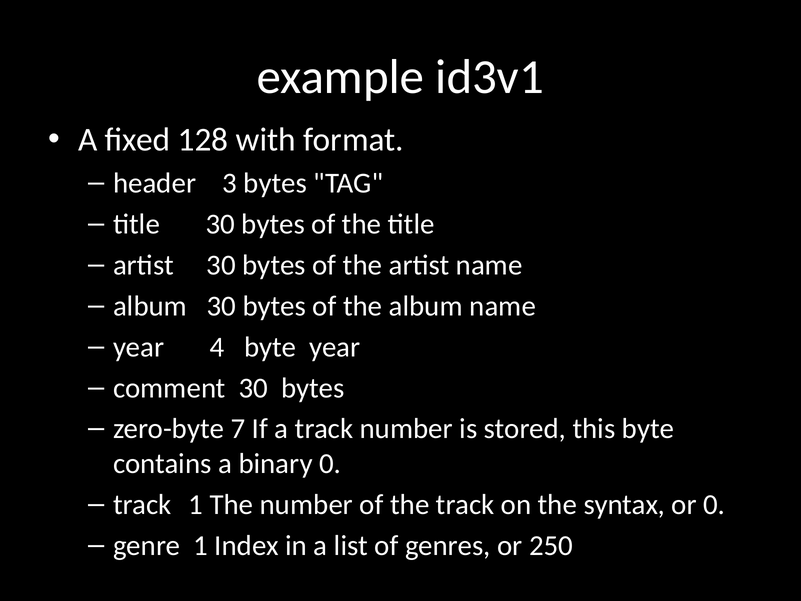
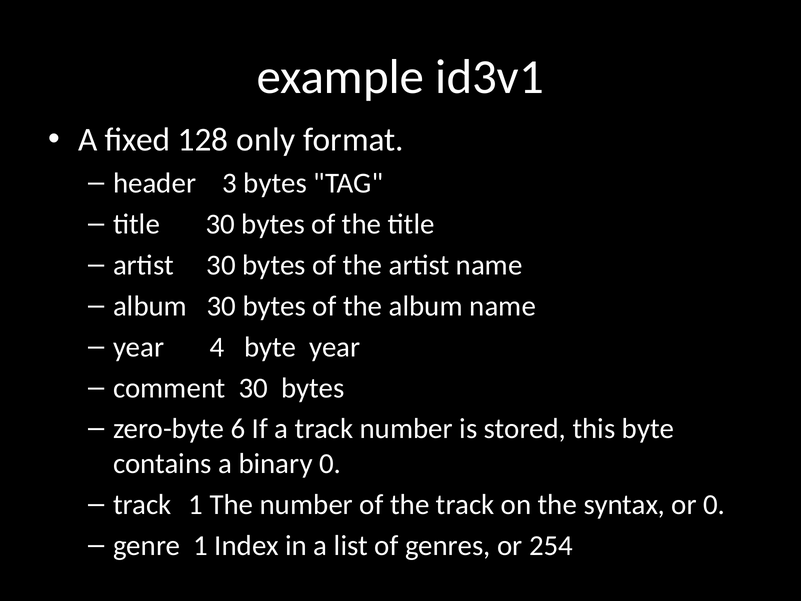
with: with -> only (266, 140)
7: 7 -> 6 (238, 429)
250: 250 -> 254 (551, 545)
